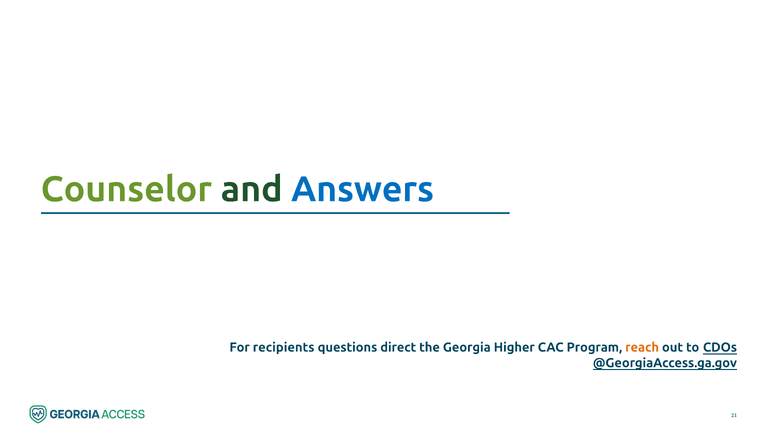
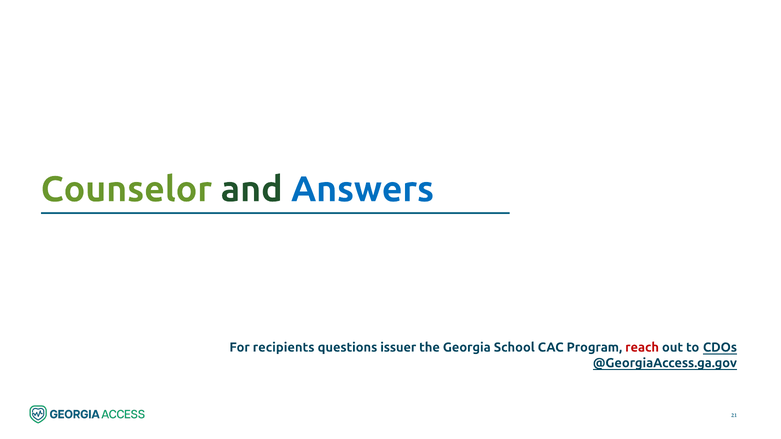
direct: direct -> issuer (398, 348)
Higher: Higher -> School (514, 348)
reach colour: orange -> red (642, 348)
